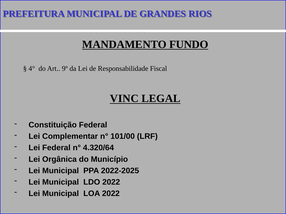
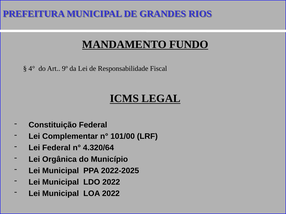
VINC: VINC -> ICMS (124, 99)
